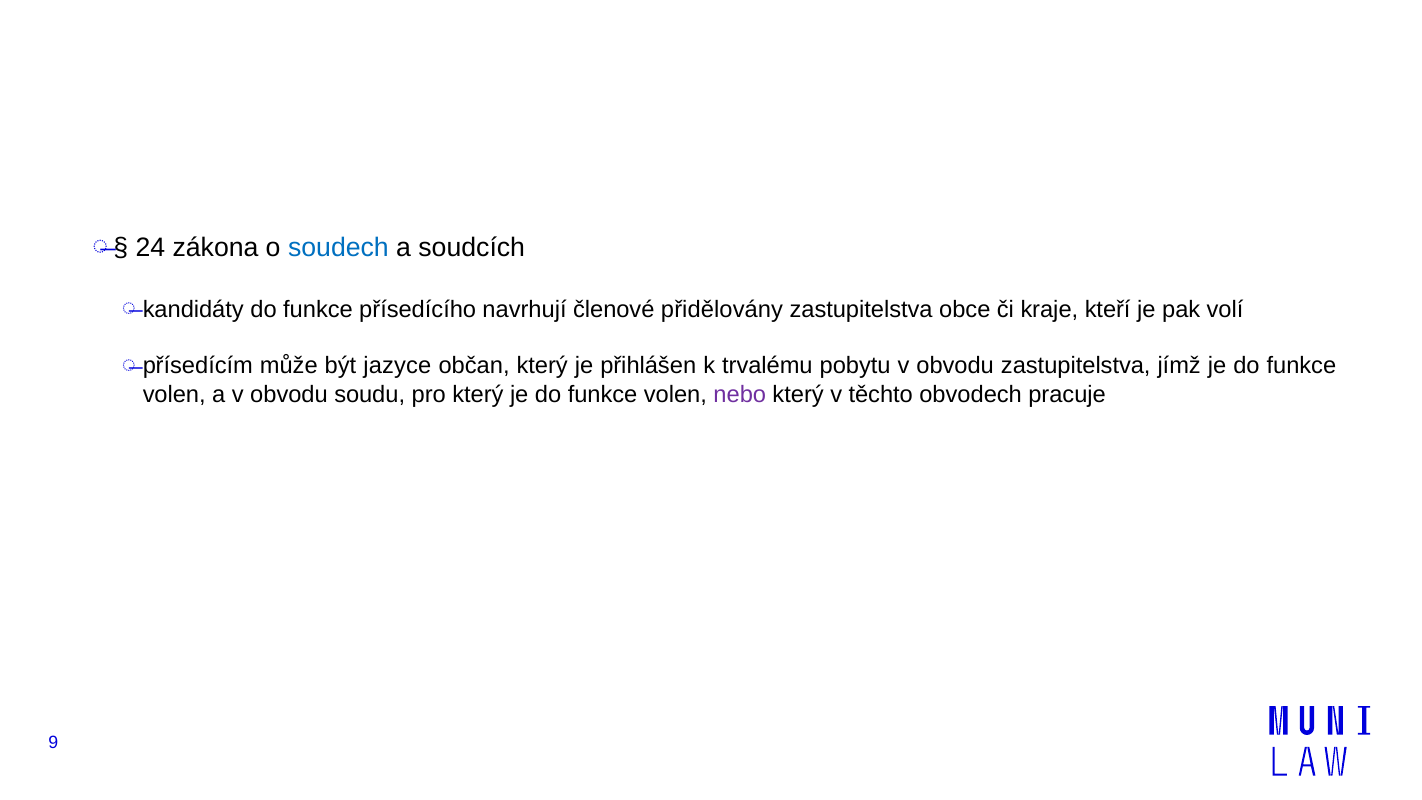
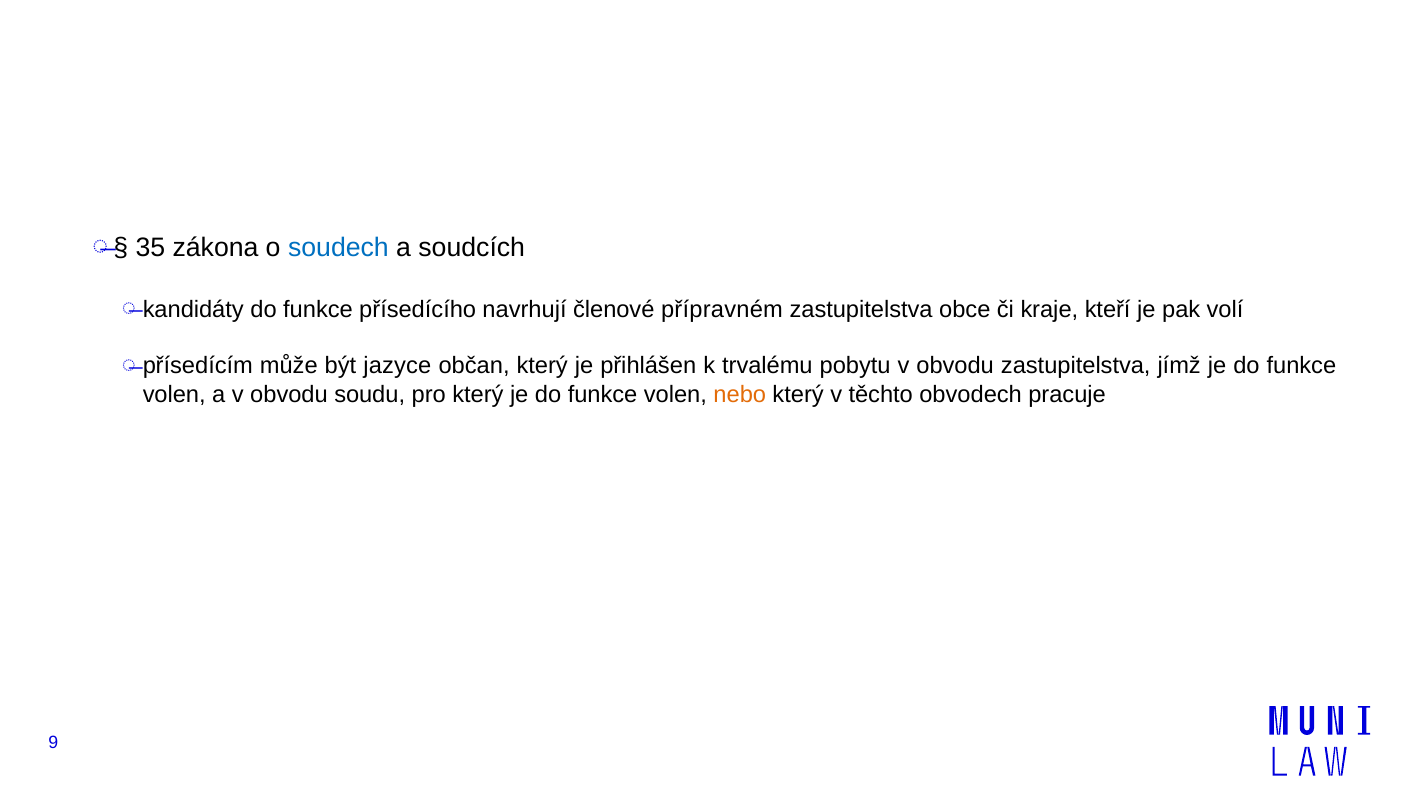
24: 24 -> 35 (150, 247)
přidělovány: přidělovány -> přípravném (722, 309)
nebo colour: purple -> orange (740, 394)
